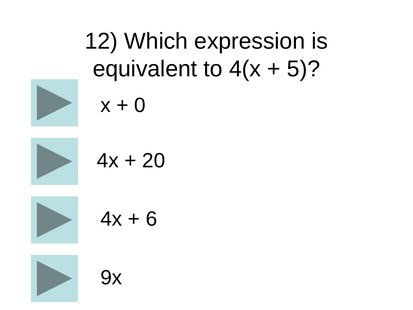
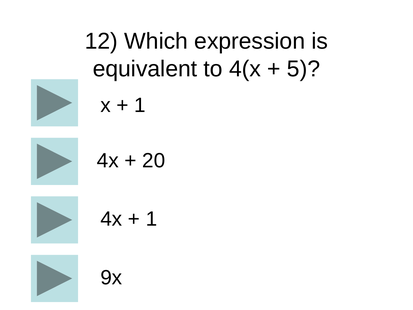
0: 0 -> 1 (140, 105)
6: 6 -> 1 (151, 219)
